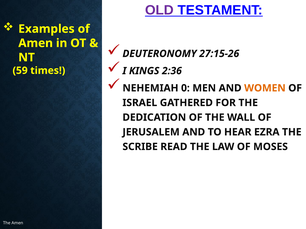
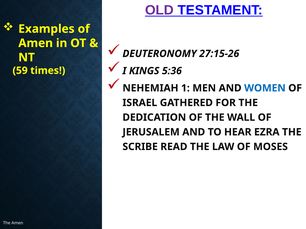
2:36: 2:36 -> 5:36 (172, 71)
0: 0 -> 1 (185, 88)
WOMEN colour: orange -> blue (265, 88)
